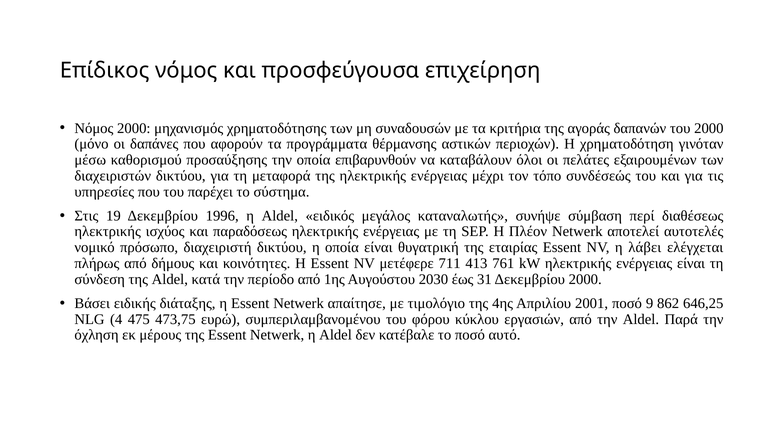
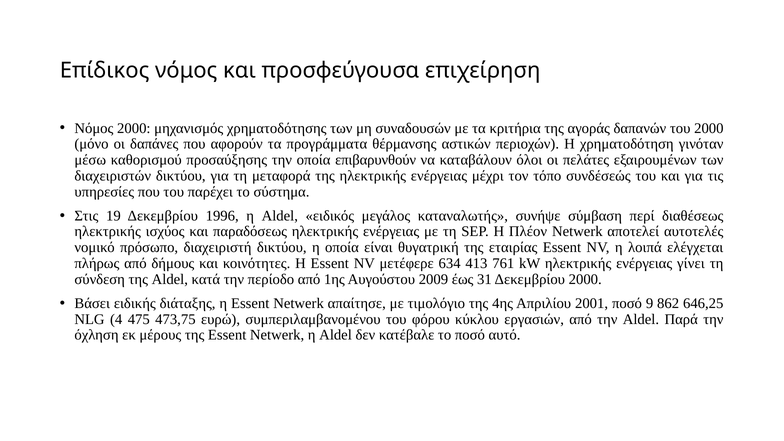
λάβει: λάβει -> λοιπά (645, 248)
711: 711 -> 634 (450, 263)
ενέργειας είναι: είναι -> γίνει (691, 263)
2030: 2030 -> 2009 (433, 279)
